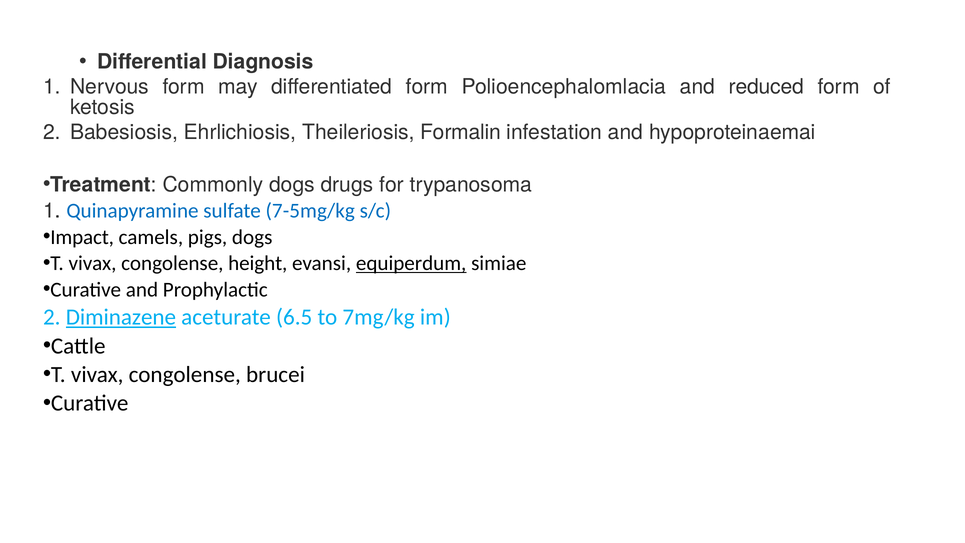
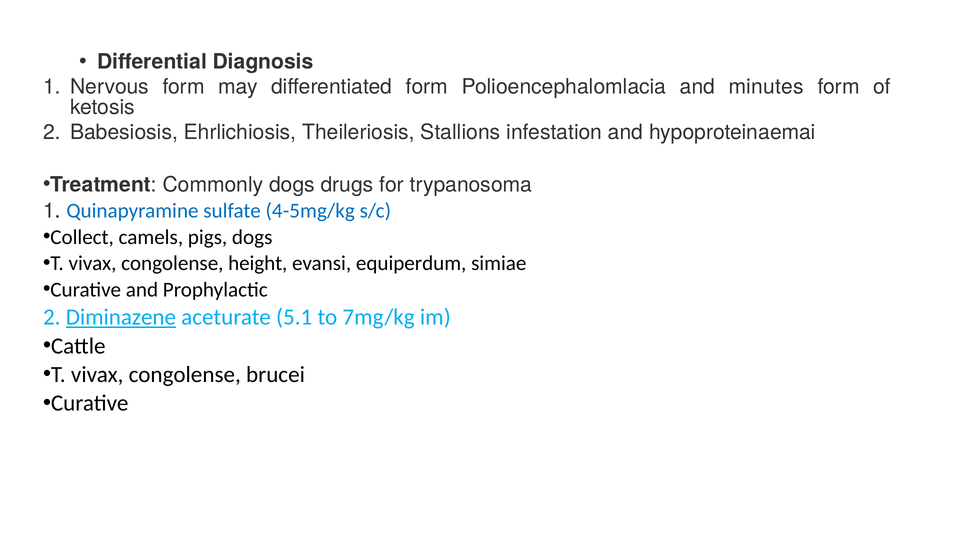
reduced: reduced -> minutes (766, 87)
Formalin: Formalin -> Stallions (460, 132)
7-5mg/kg: 7-5mg/kg -> 4-5mg/kg (310, 211)
Impact: Impact -> Collect (82, 237)
equiperdum underline: present -> none (411, 263)
6.5: 6.5 -> 5.1 (294, 317)
